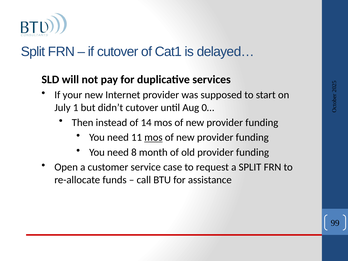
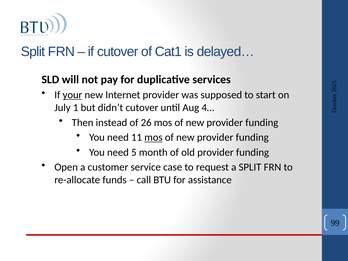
your underline: none -> present (72, 95)
0…: 0… -> 4… (208, 108)
14: 14 -> 26 (146, 123)
need 8: 8 -> 5 (134, 152)
